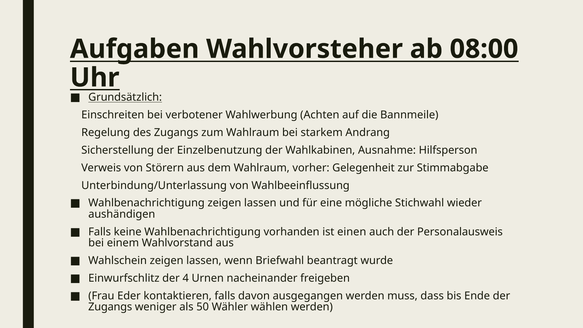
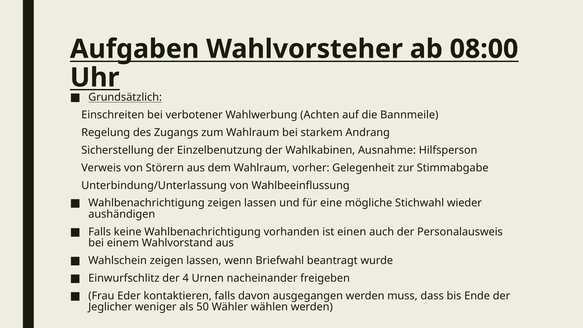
Zugangs: Zugangs -> Jeglicher (110, 307)
